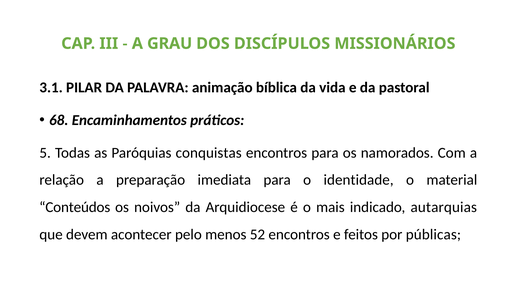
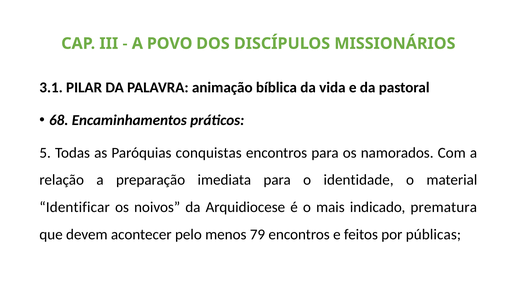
GRAU: GRAU -> POVO (170, 43)
Conteúdos: Conteúdos -> Identificar (75, 207)
autarquias: autarquias -> prematura (444, 207)
52: 52 -> 79 (257, 234)
